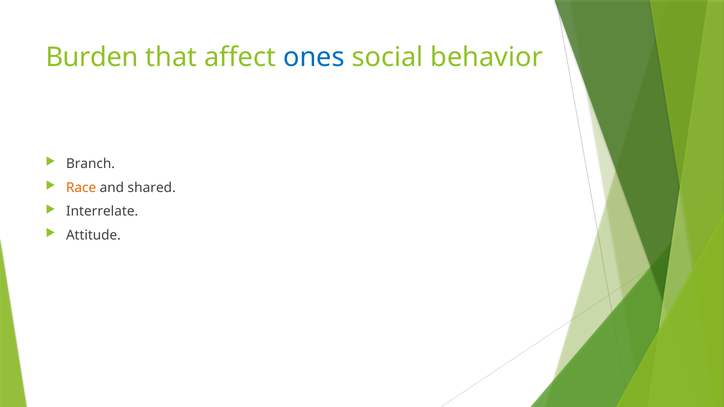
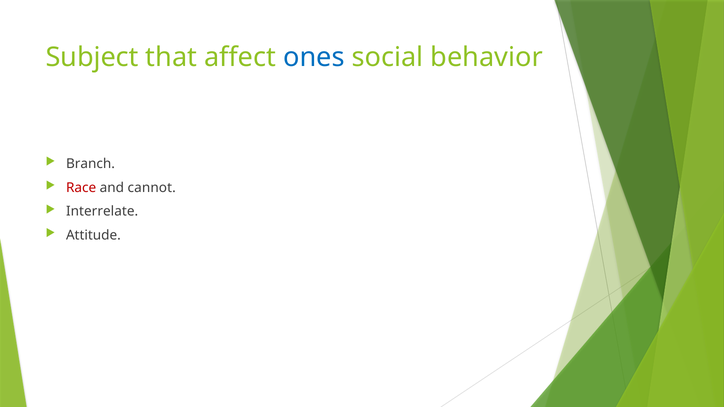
Burden: Burden -> Subject (92, 57)
Race colour: orange -> red (81, 188)
shared: shared -> cannot (152, 188)
